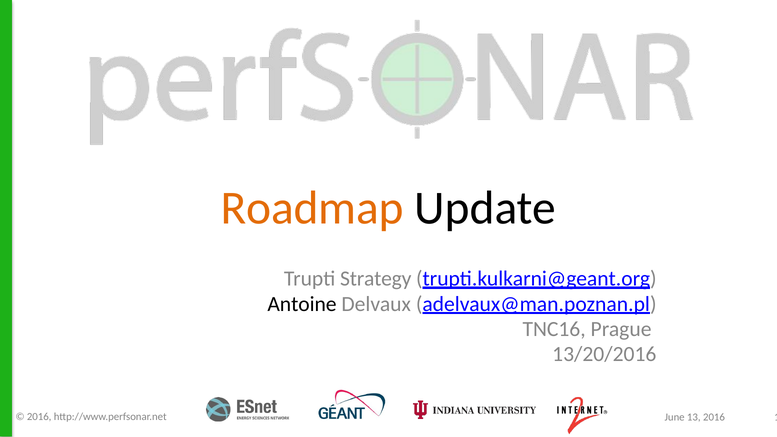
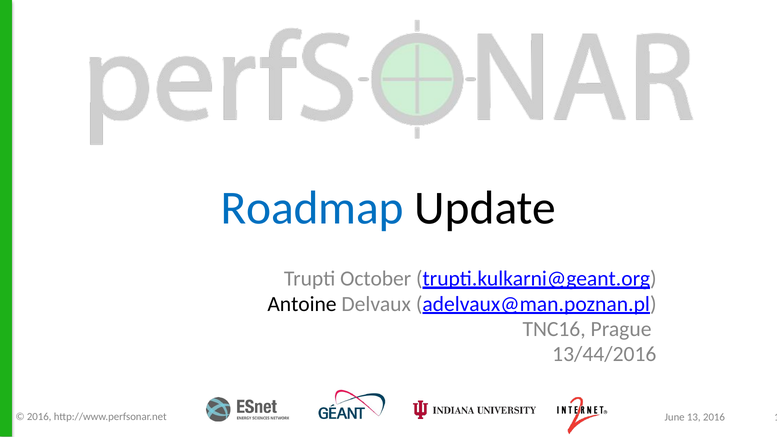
Roadmap colour: orange -> blue (312, 208)
Strategy: Strategy -> October (376, 278)
13/20/2016: 13/20/2016 -> 13/44/2016 (604, 354)
